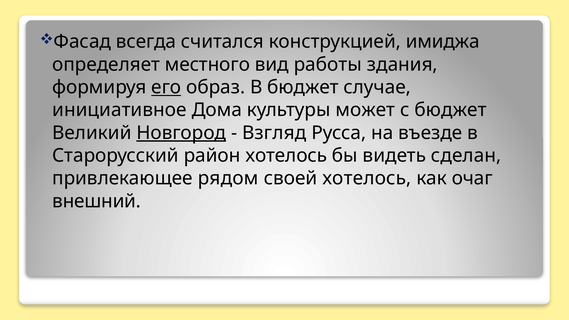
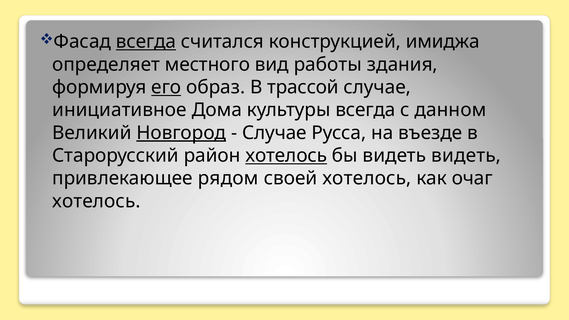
всегда underline: none -> present (146, 42)
В бюджет: бюджет -> трассой (303, 87)
культуры может: может -> всегда (365, 110)
с бюджет: бюджет -> данном (450, 110)
Взгляд: Взгляд -> Случае (274, 133)
хотелось underline: none -> present (286, 156)
видеть сделан: сделан -> видеть (466, 156)
внешний: внешний -> хотелось (96, 201)
